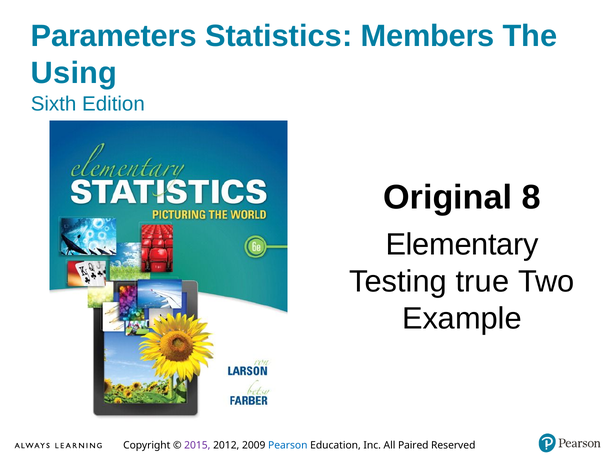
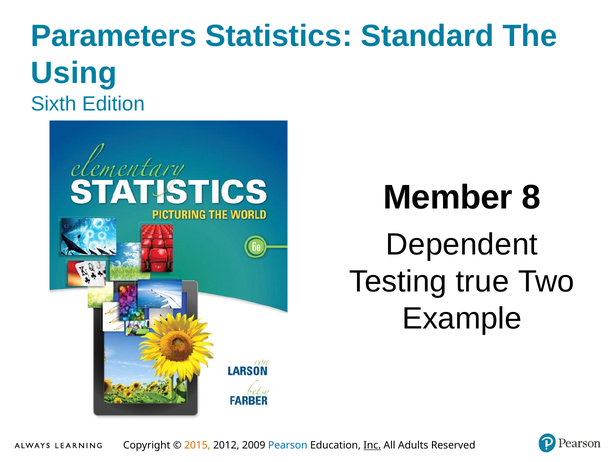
Members: Members -> Standard (427, 36)
Original: Original -> Member (448, 197)
Elementary: Elementary -> Dependent (462, 244)
2015 colour: purple -> orange (197, 445)
Inc underline: none -> present (372, 445)
Paired: Paired -> Adults (413, 445)
